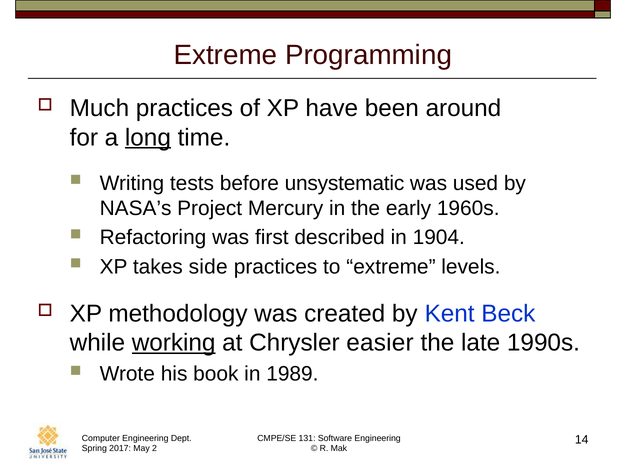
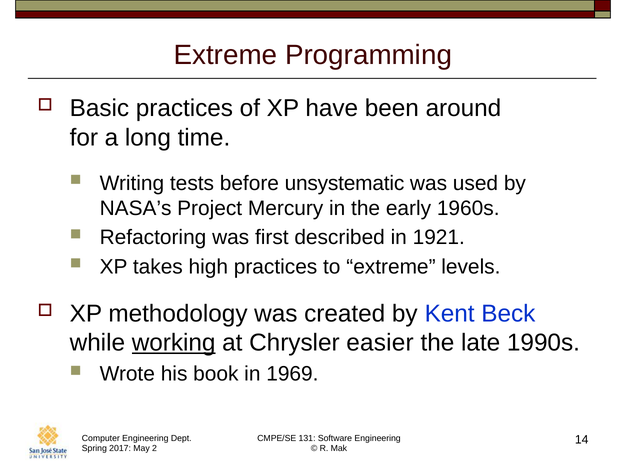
Much: Much -> Basic (99, 108)
long underline: present -> none (148, 137)
1904: 1904 -> 1921 (439, 237)
side: side -> high (208, 266)
1989: 1989 -> 1969 (292, 374)
